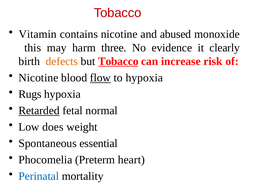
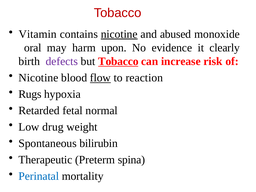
nicotine underline: none -> present (119, 34)
this: this -> oral (33, 48)
three: three -> upon (114, 48)
defects colour: orange -> purple (62, 61)
to hypoxia: hypoxia -> reaction (144, 78)
Retarded underline: present -> none (39, 111)
does: does -> drug (53, 127)
essential: essential -> bilirubin (99, 143)
Phocomelia: Phocomelia -> Therapeutic (45, 160)
heart: heart -> spina (131, 160)
